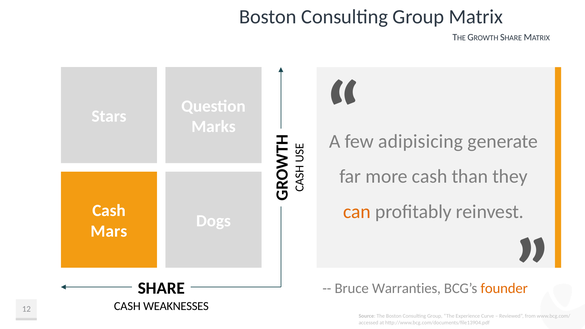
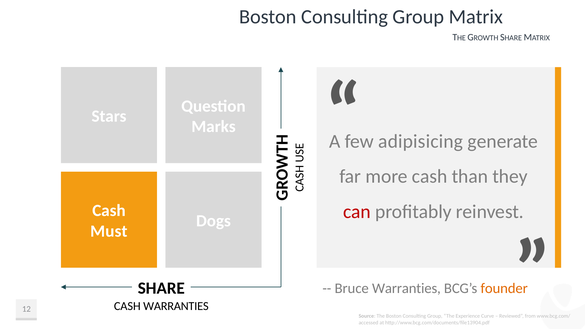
can colour: orange -> red (357, 212)
Mars: Mars -> Must (109, 231)
CASH WEAKNESSES: WEAKNESSES -> WARRANTIES (176, 306)
